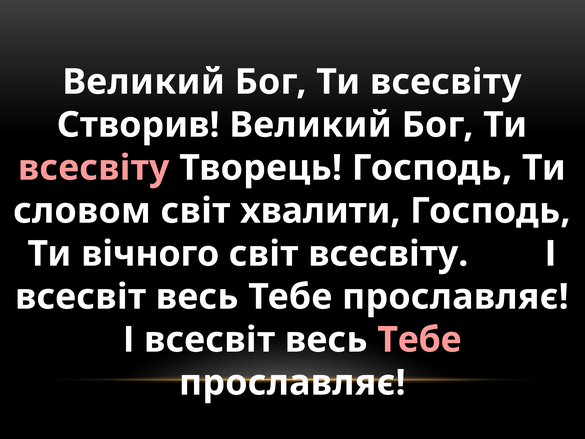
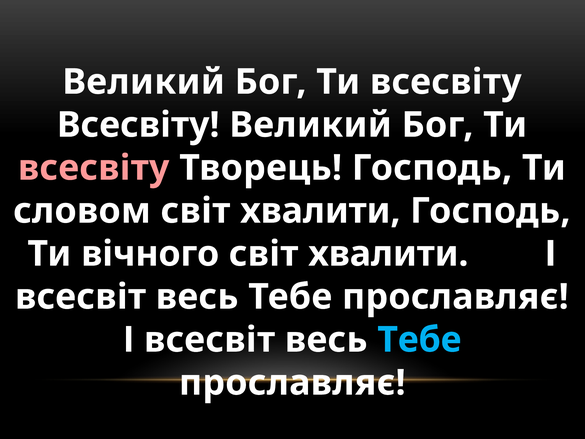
Створив: Створив -> Всесвіту (138, 125)
всесвіту: всесвіту -> хвалити (388, 254)
Тебе colour: pink -> light blue (419, 340)
